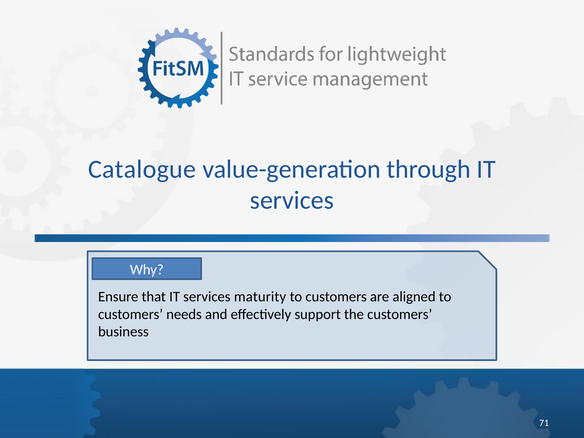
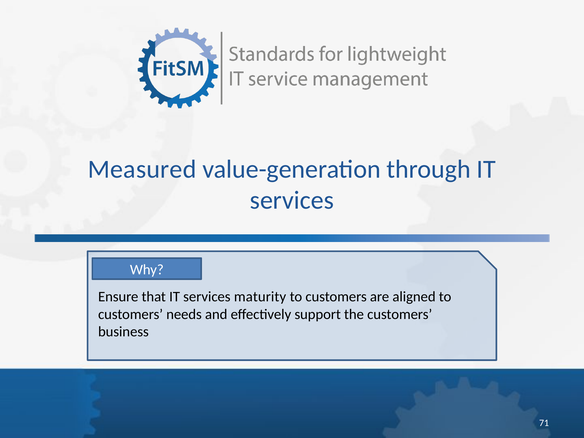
Catalogue: Catalogue -> Measured (142, 169)
